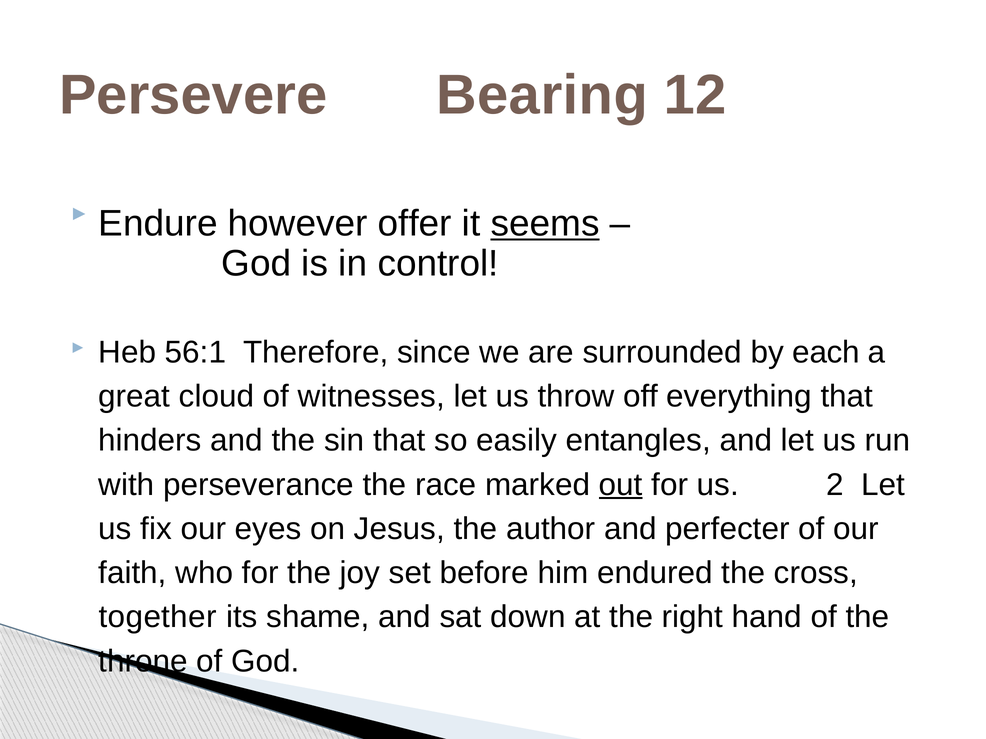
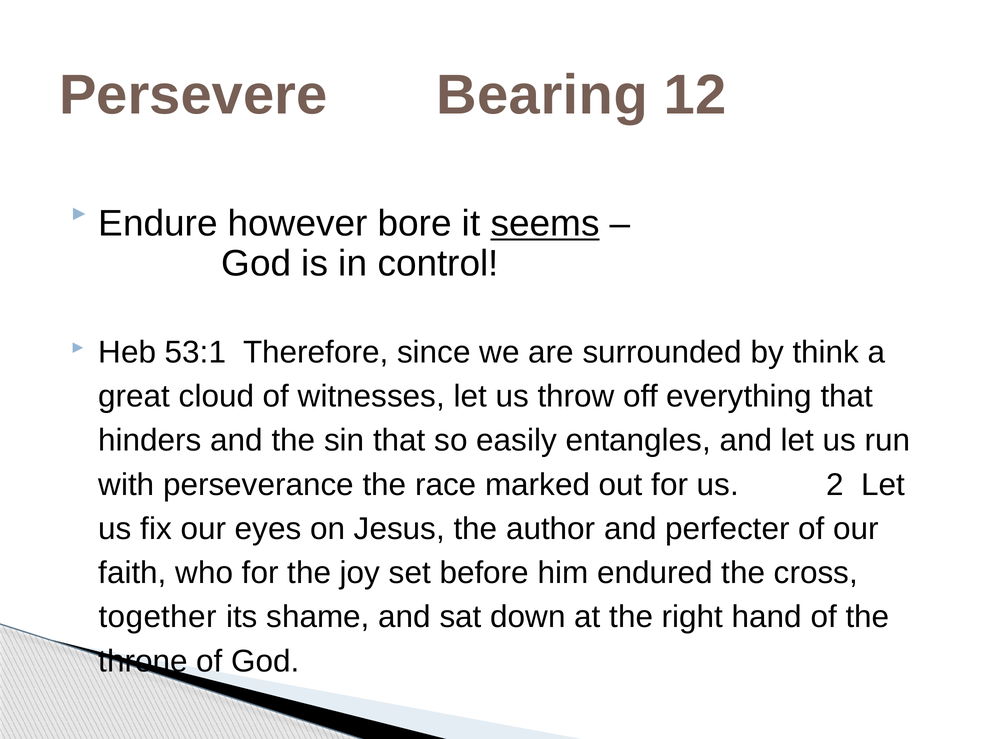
offer: offer -> bore (415, 224)
56:1: 56:1 -> 53:1 (196, 352)
each: each -> think (826, 352)
out underline: present -> none (621, 485)
